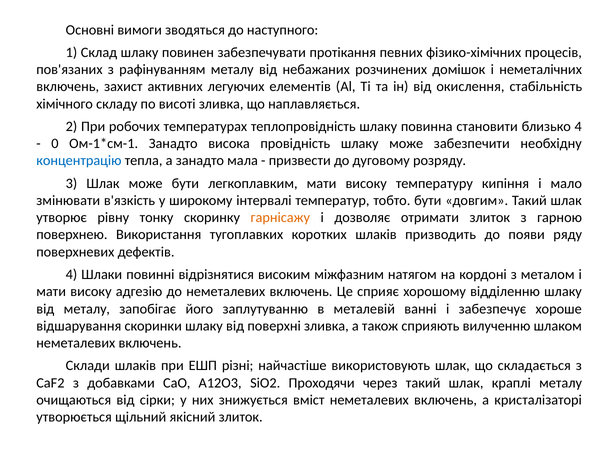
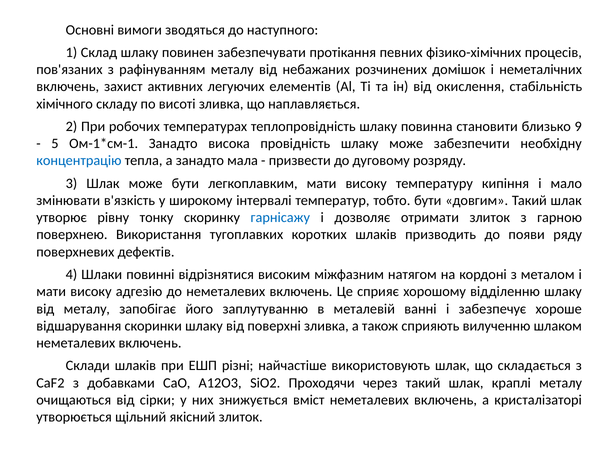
близько 4: 4 -> 9 (578, 126)
0: 0 -> 5 (55, 144)
гарнісажу colour: orange -> blue (280, 217)
